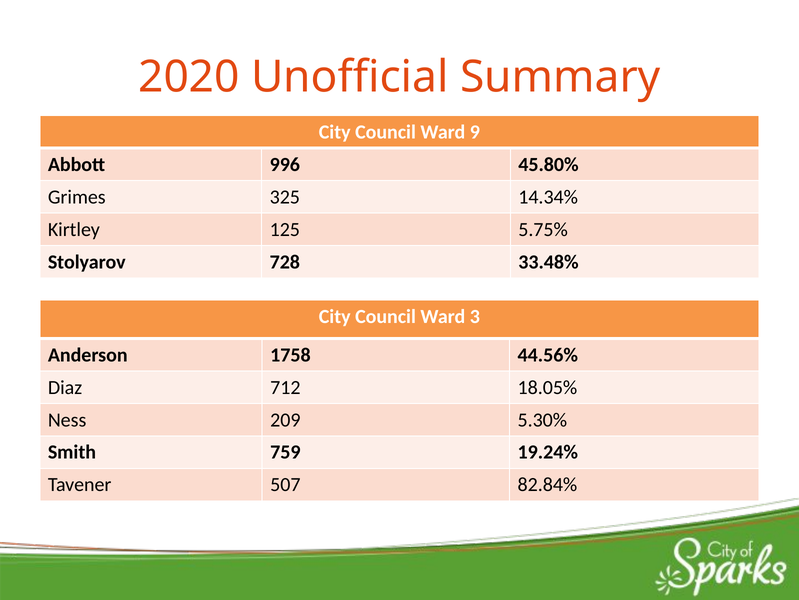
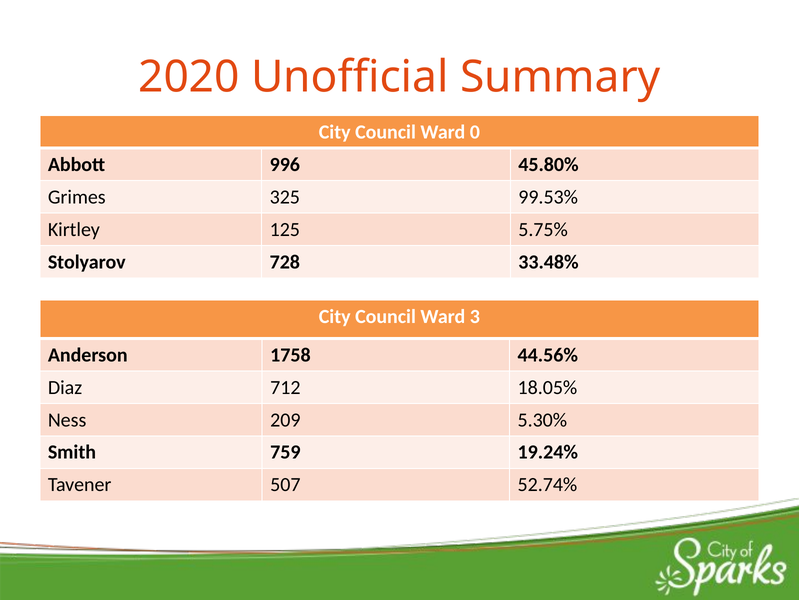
9: 9 -> 0 (475, 132)
14.34%: 14.34% -> 99.53% (548, 197)
82.84%: 82.84% -> 52.74% (547, 484)
